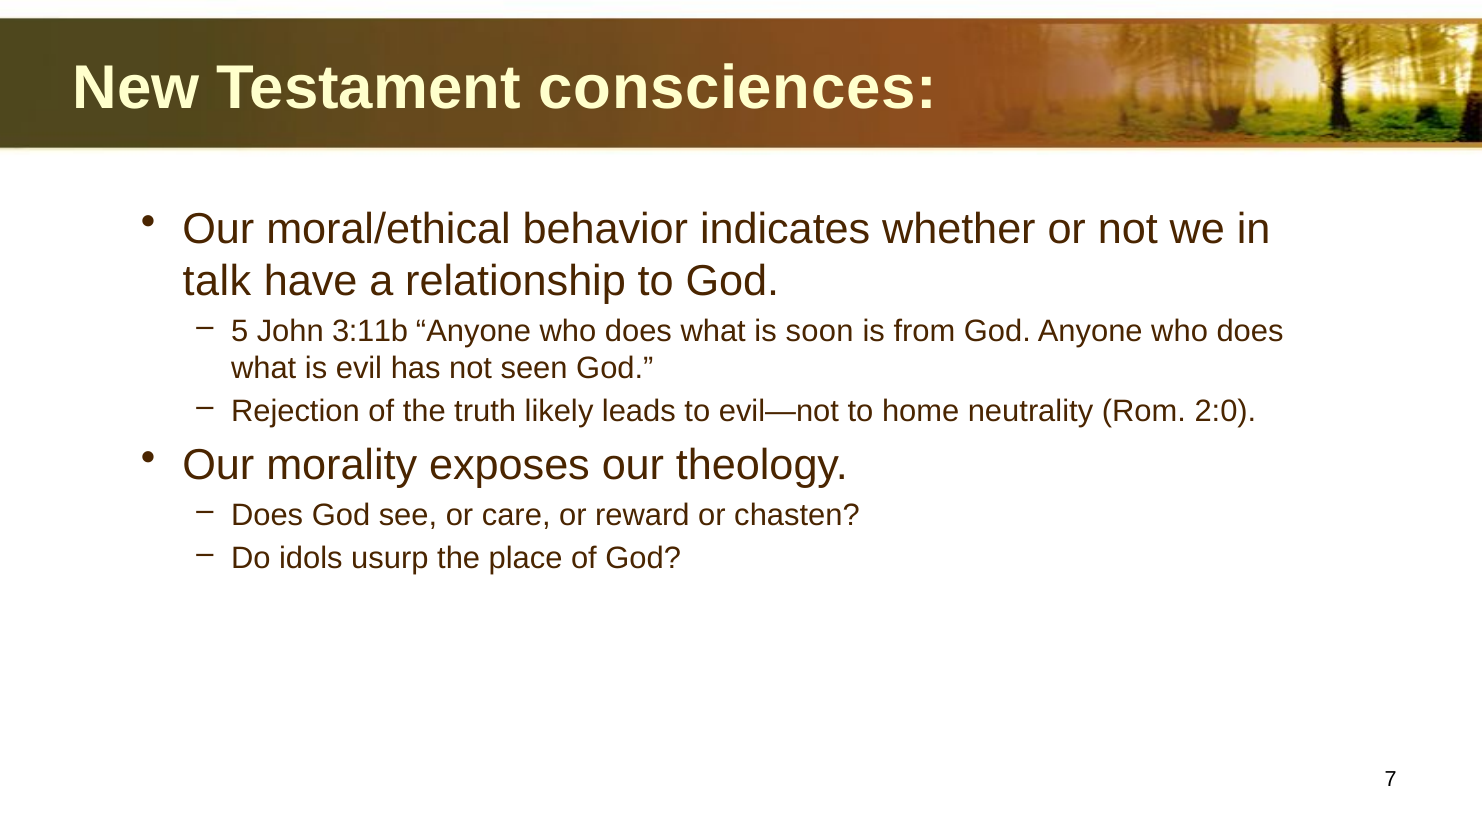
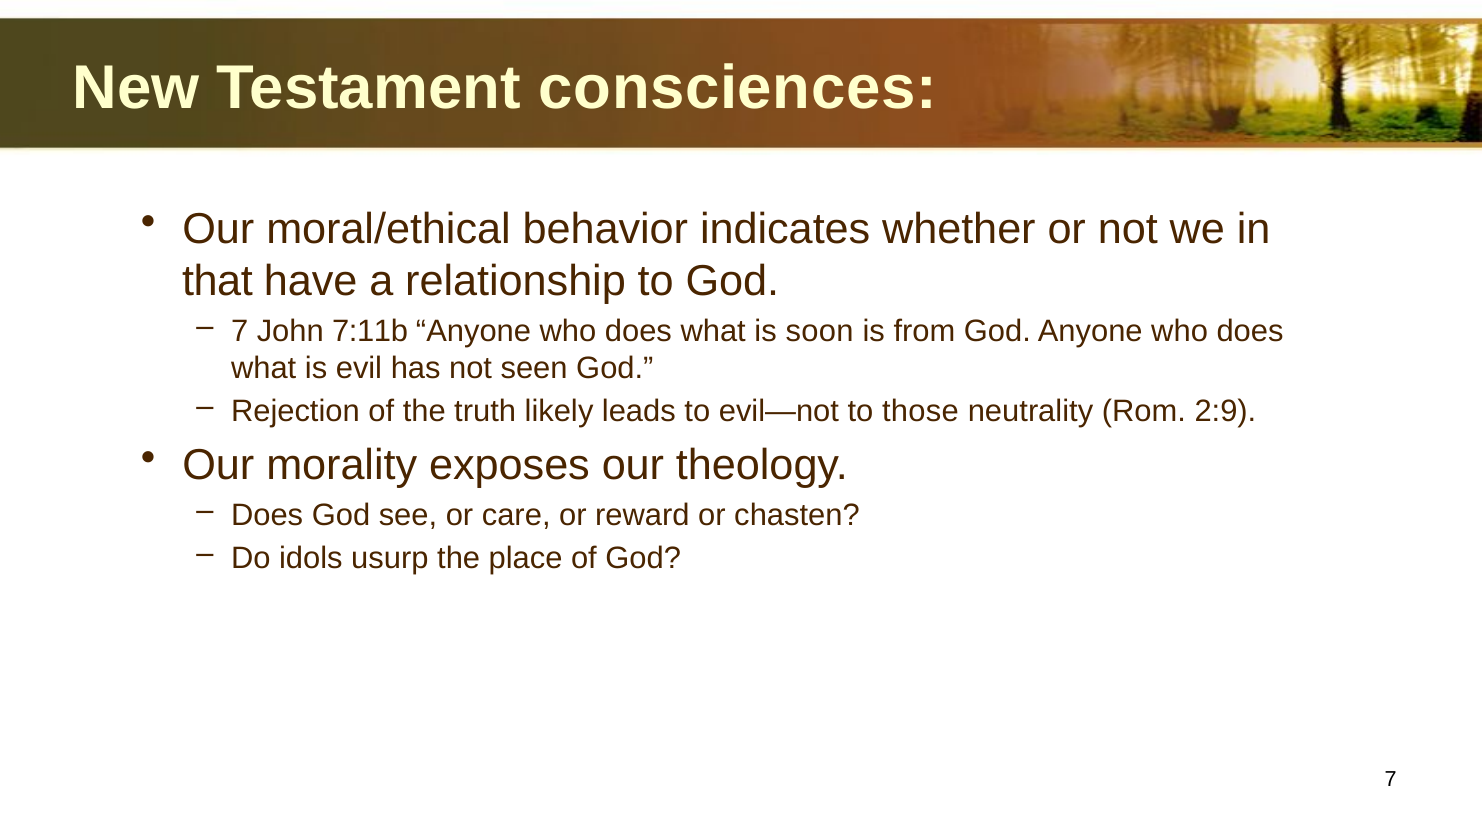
talk: talk -> that (217, 281)
5: 5 -> 7 (240, 331)
3:11b: 3:11b -> 7:11b (370, 331)
home: home -> those (920, 411)
2:0: 2:0 -> 2:9 (1225, 411)
